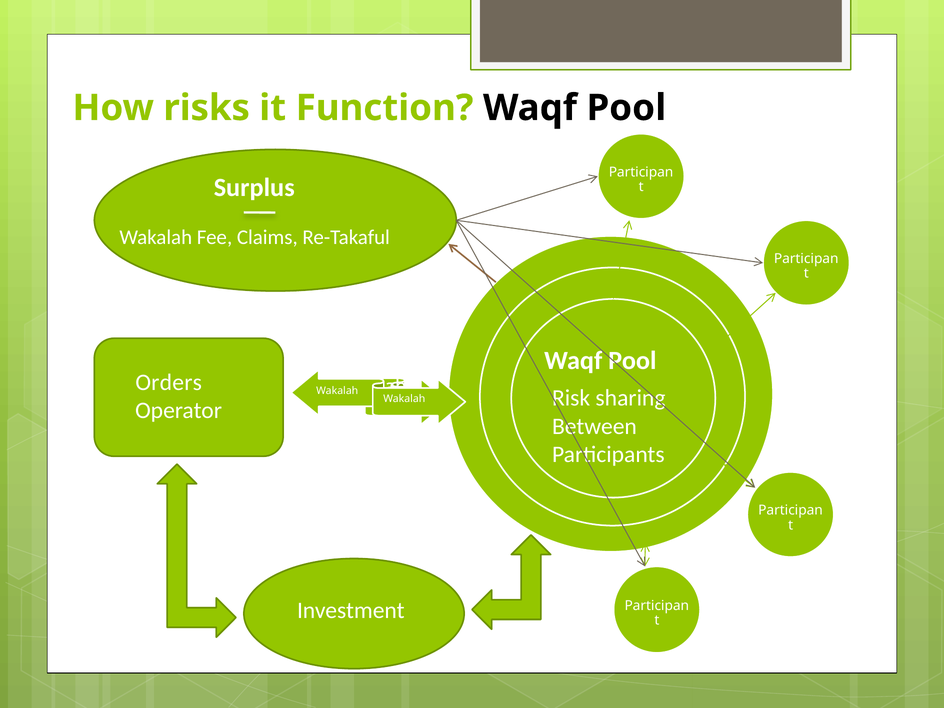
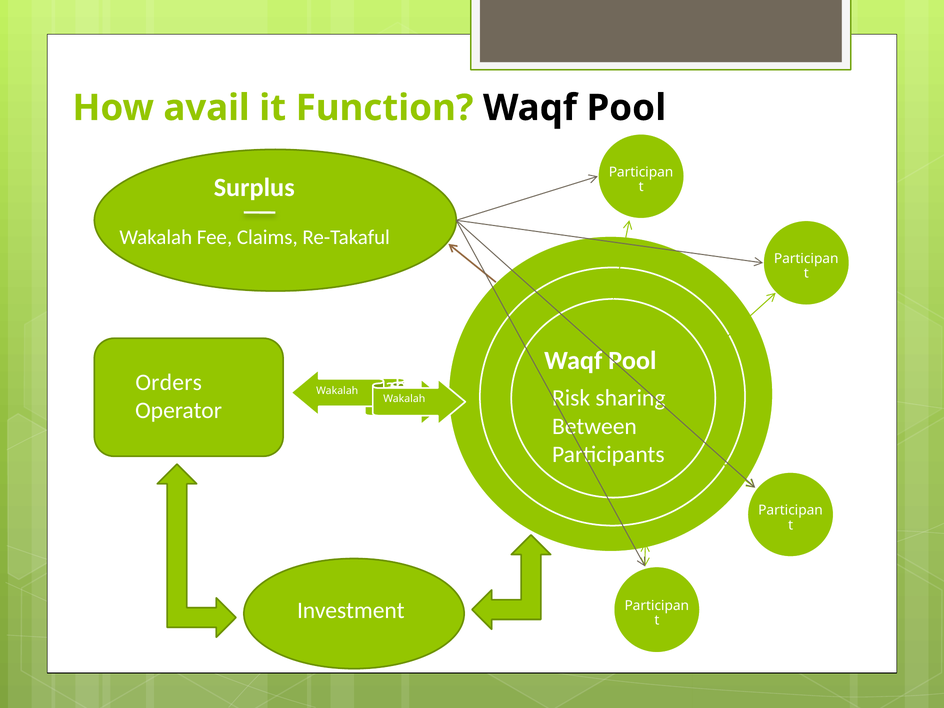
risks: risks -> avail (207, 108)
